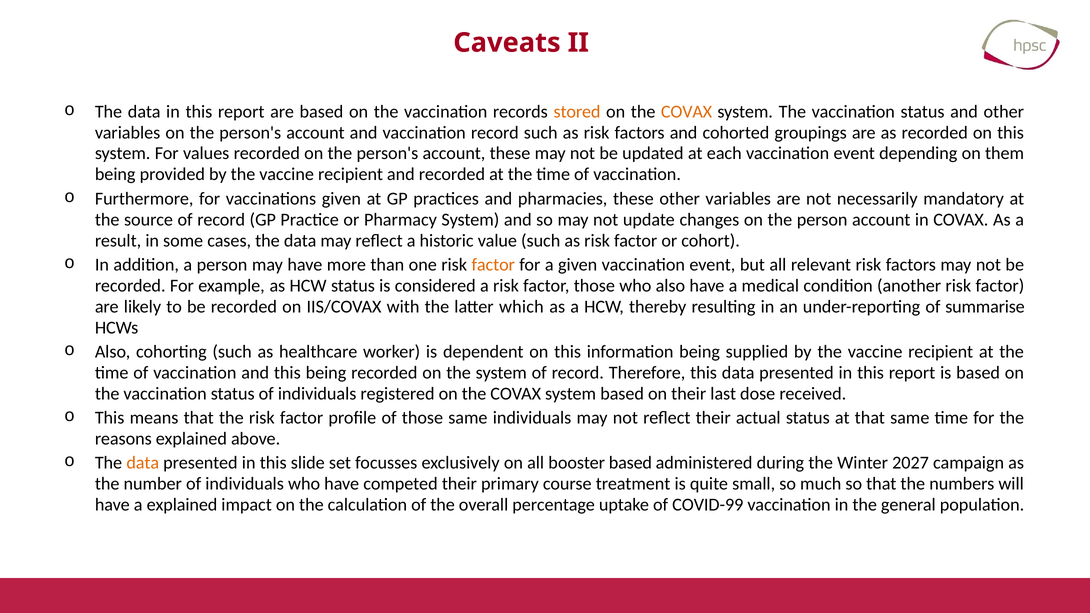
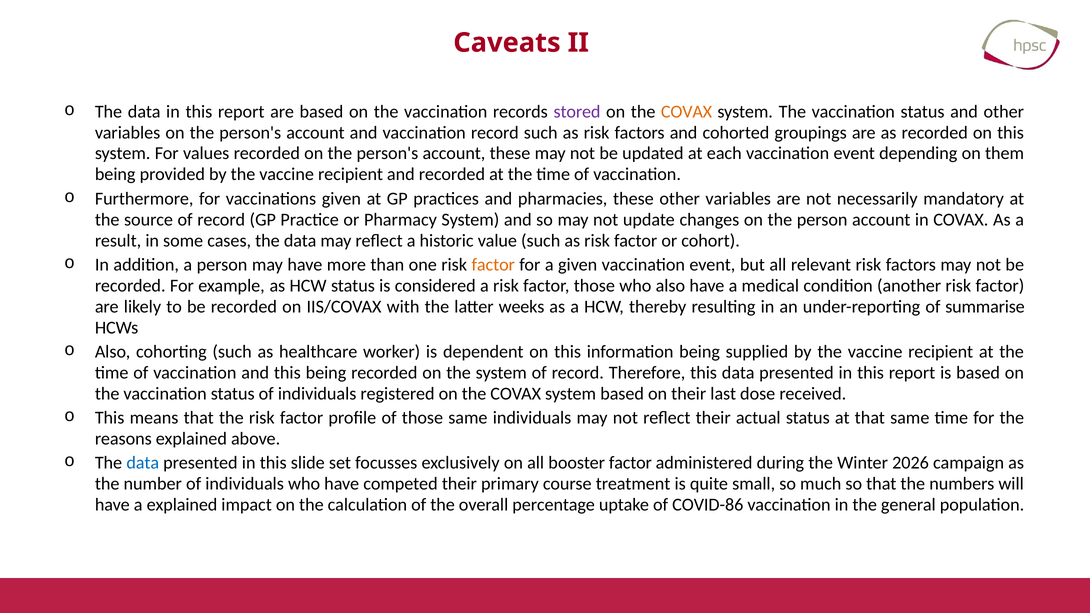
stored colour: orange -> purple (577, 112)
which: which -> weeks (522, 307)
data colour: orange -> blue (143, 463)
booster based: based -> factor (630, 463)
2027: 2027 -> 2026 (911, 463)
COVID-99: COVID-99 -> COVID-86 (708, 505)
